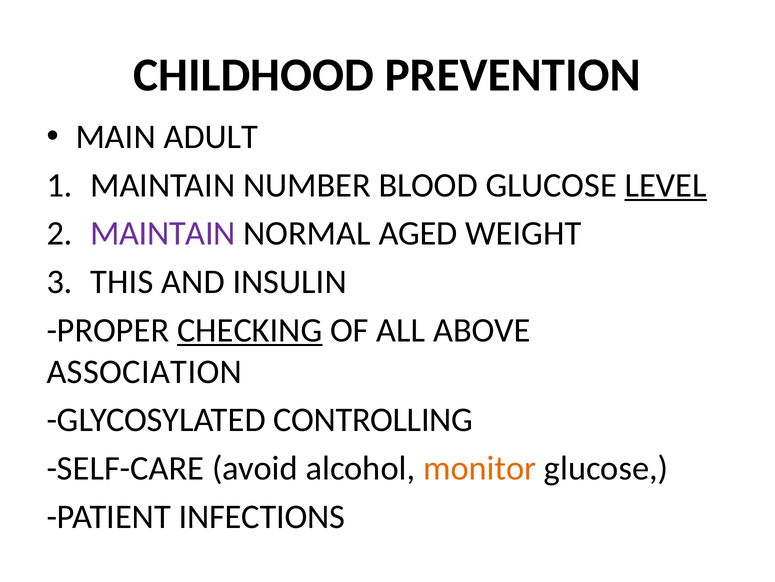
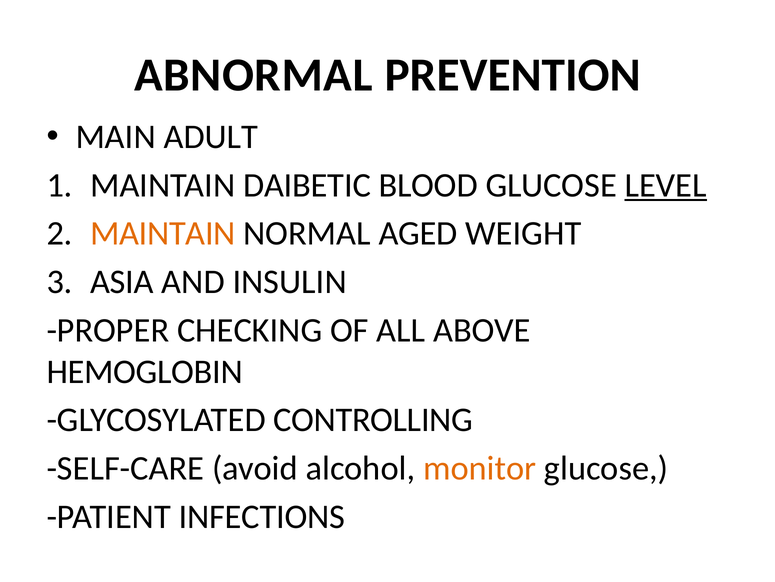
CHILDHOOD: CHILDHOOD -> ABNORMAL (253, 75)
NUMBER: NUMBER -> DAIBETIC (307, 185)
MAINTAIN colour: purple -> orange (163, 233)
THIS: THIS -> ASIA (122, 282)
CHECKING underline: present -> none (250, 330)
ASSOCIATION: ASSOCIATION -> HEMOGLOBIN (145, 371)
